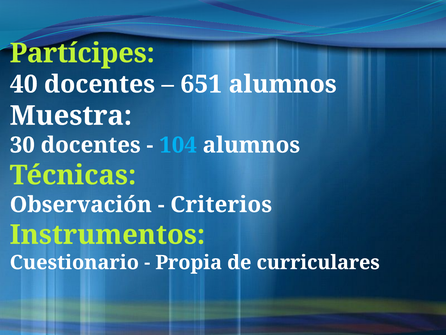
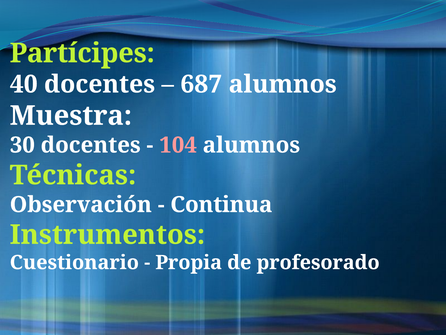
651: 651 -> 687 (201, 84)
104 colour: light blue -> pink (178, 145)
Criterios: Criterios -> Continua (221, 204)
curriculares: curriculares -> profesorado (318, 262)
